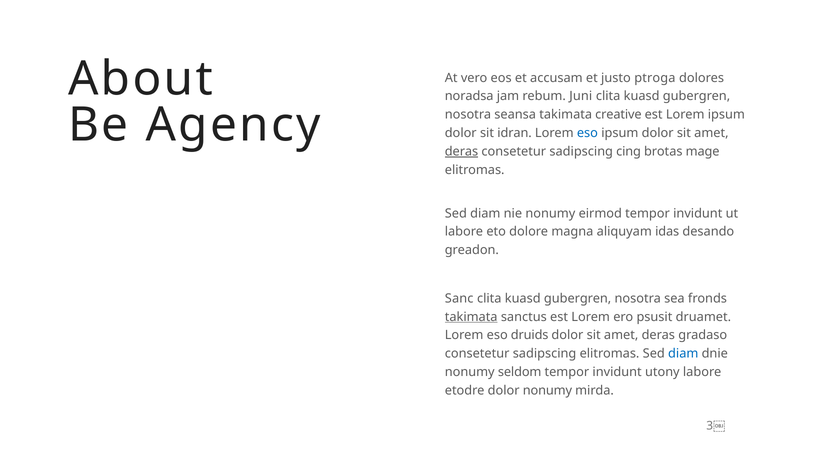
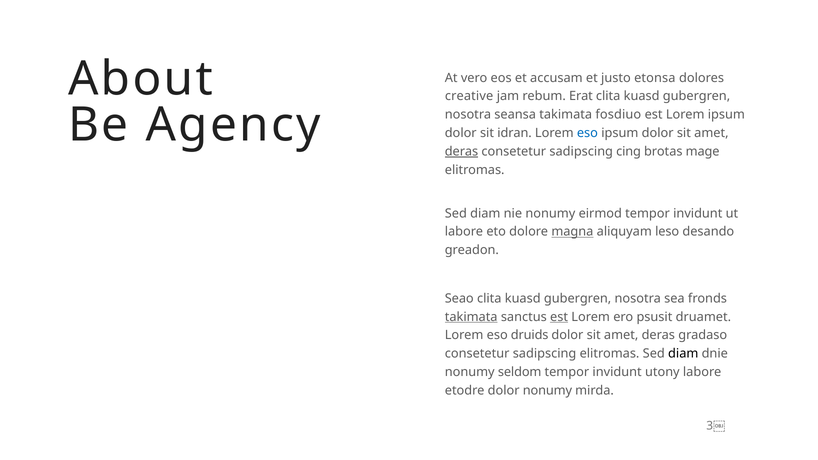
ptroga: ptroga -> etonsa (655, 78)
noradsa: noradsa -> creative (469, 96)
Juni: Juni -> Erat (581, 96)
creative: creative -> fosdiuo (618, 115)
magna underline: none -> present (572, 232)
idas: idas -> leso (667, 232)
Sanc: Sanc -> Seao (459, 299)
est underline: none -> present (559, 317)
diam colour: blue -> black (683, 354)
